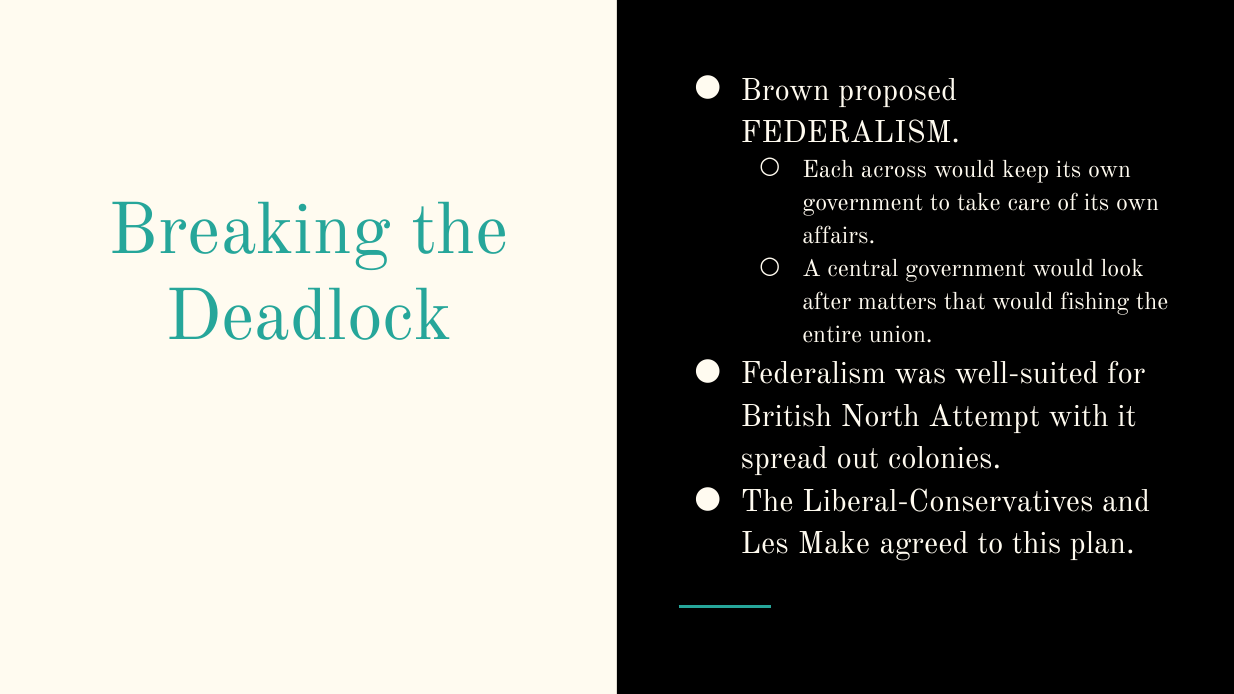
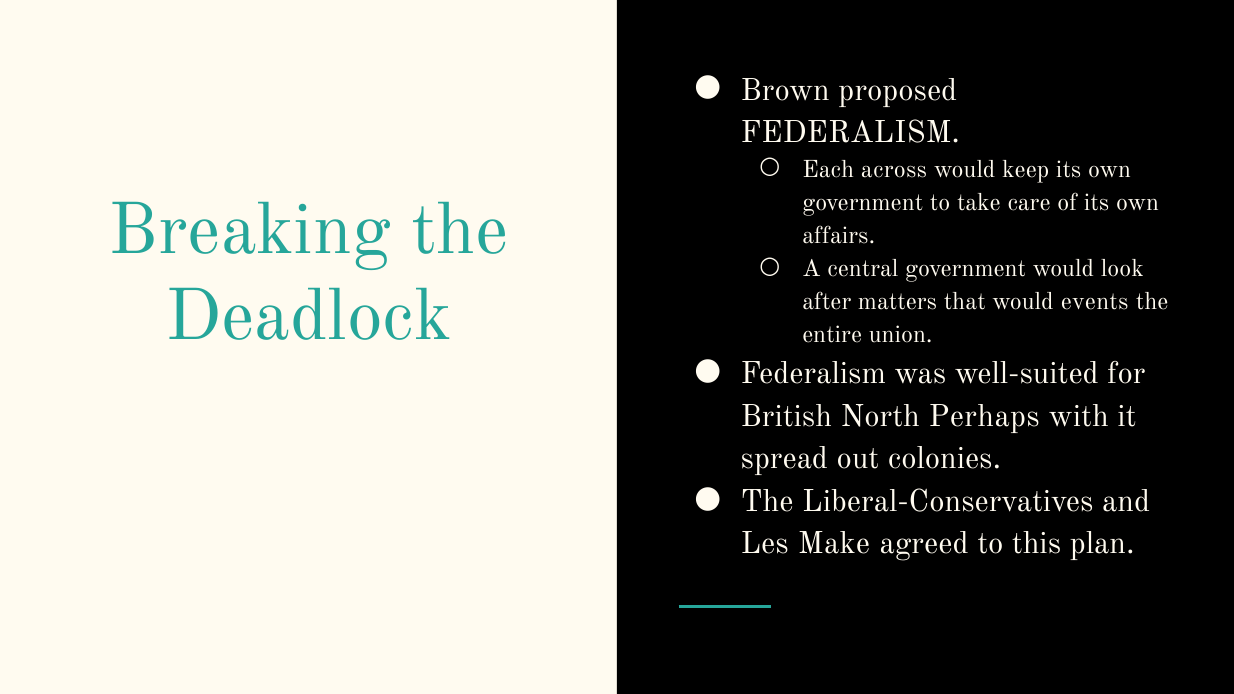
fishing: fishing -> events (1095, 302)
Attempt: Attempt -> Perhaps (984, 416)
